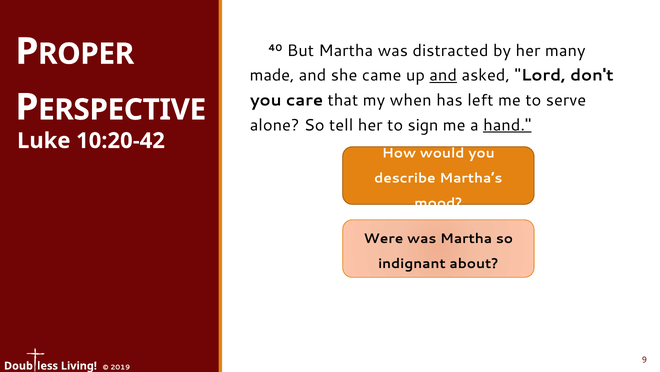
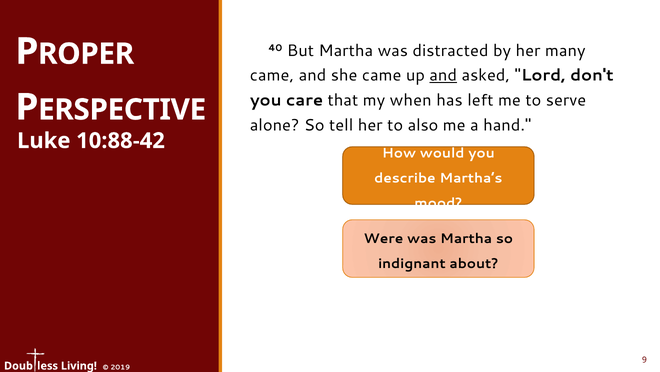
made: made -> came (272, 75)
sign: sign -> also (423, 125)
hand underline: present -> none (507, 125)
10:20-42: 10:20-42 -> 10:88-42 (121, 140)
